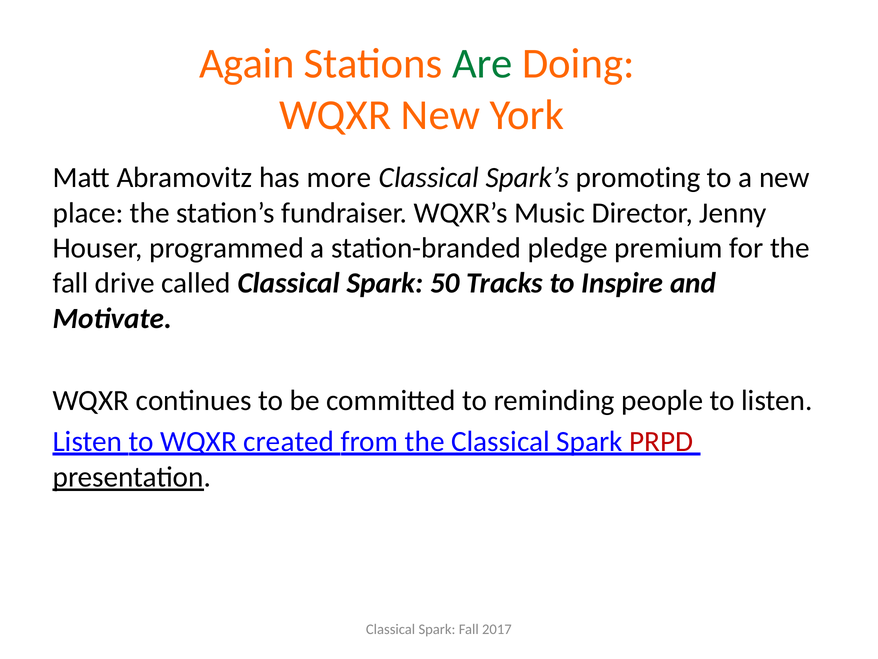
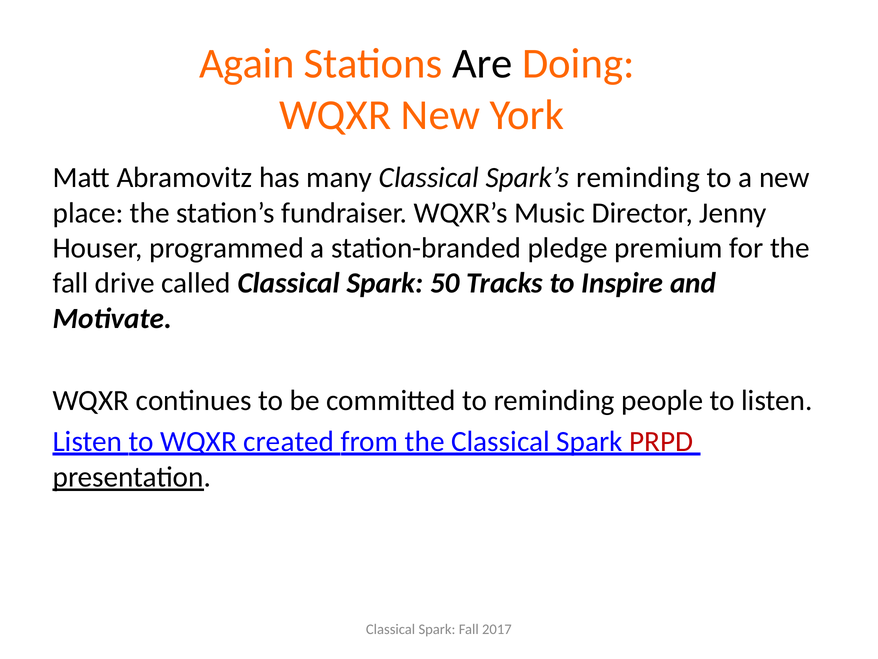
Are colour: green -> black (482, 64)
more: more -> many (339, 178)
Spark’s promoting: promoting -> reminding (638, 178)
